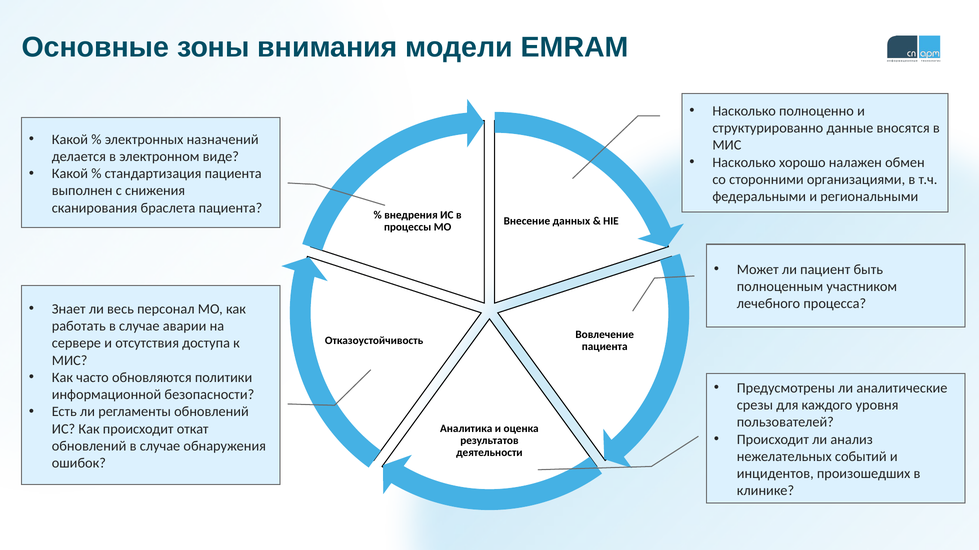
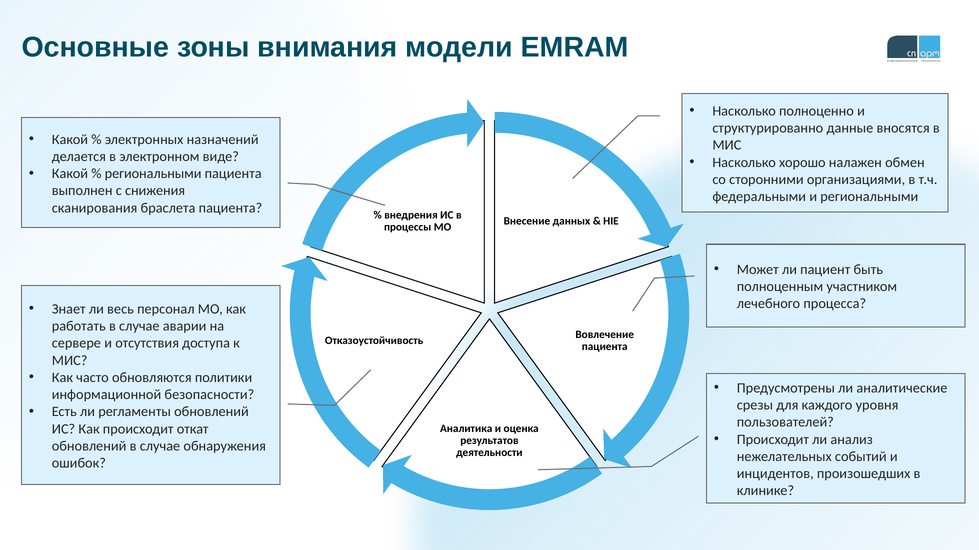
стандартизация: стандартизация -> региональными (153, 174)
